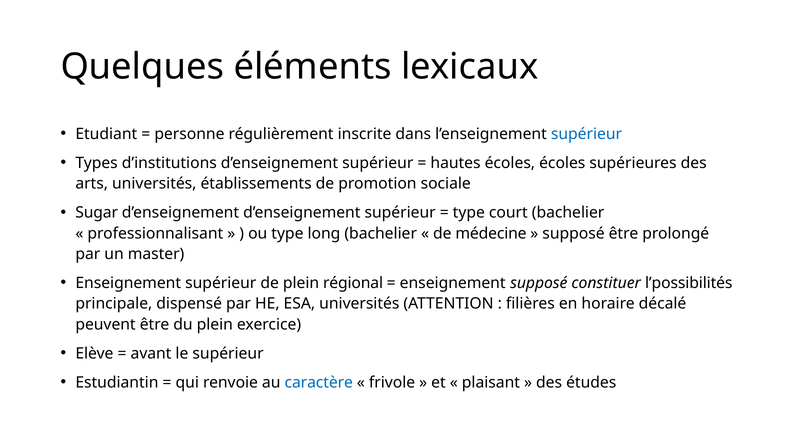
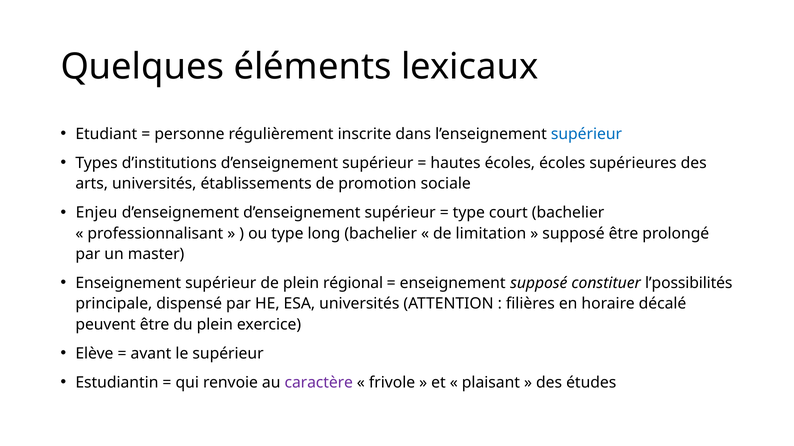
Sugar: Sugar -> Enjeu (97, 213)
médecine: médecine -> limitation (491, 234)
caractère colour: blue -> purple (319, 383)
